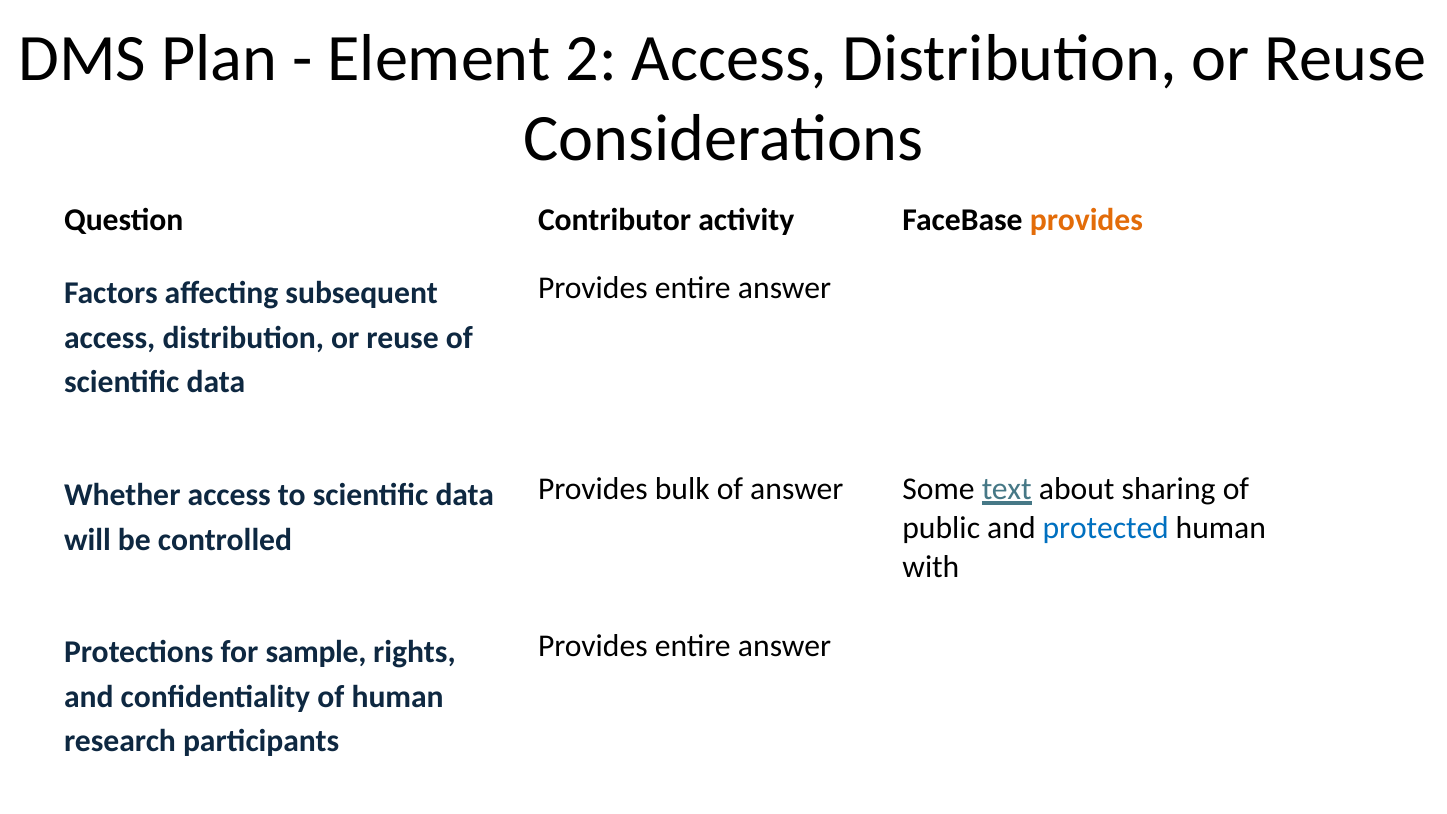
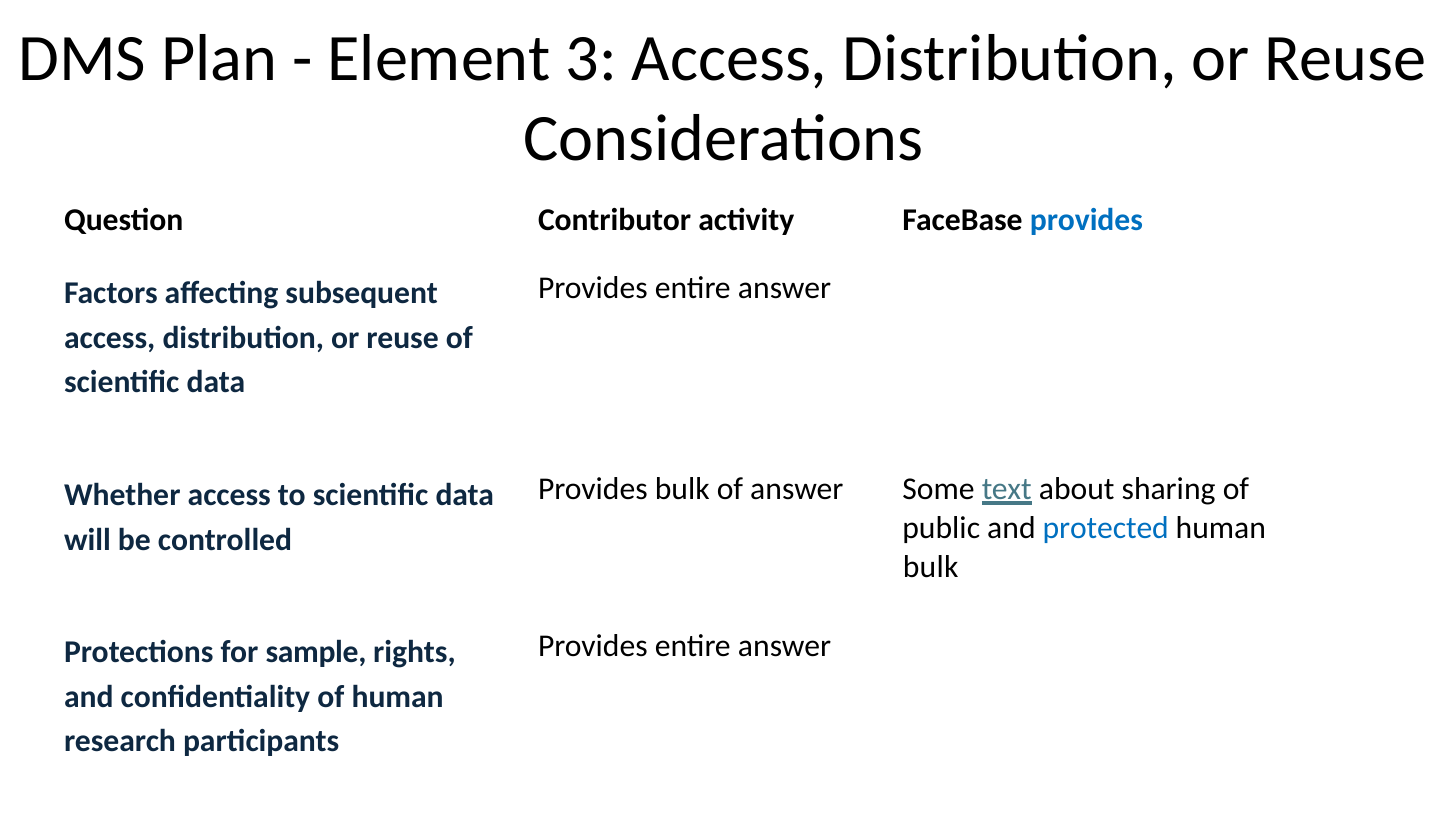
2: 2 -> 3 (591, 59)
provides colour: orange -> blue (1086, 220)
with: with -> bulk (931, 567)
